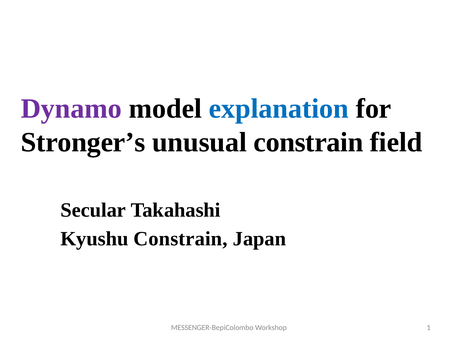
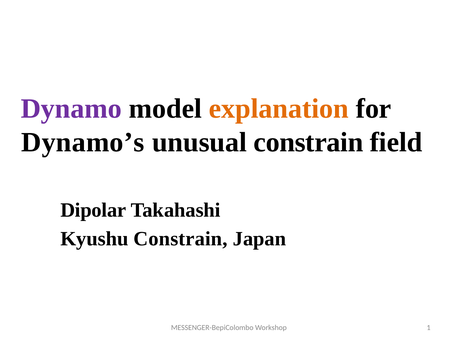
explanation colour: blue -> orange (279, 109)
Stronger’s: Stronger’s -> Dynamo’s (83, 142)
Secular: Secular -> Dipolar (93, 211)
